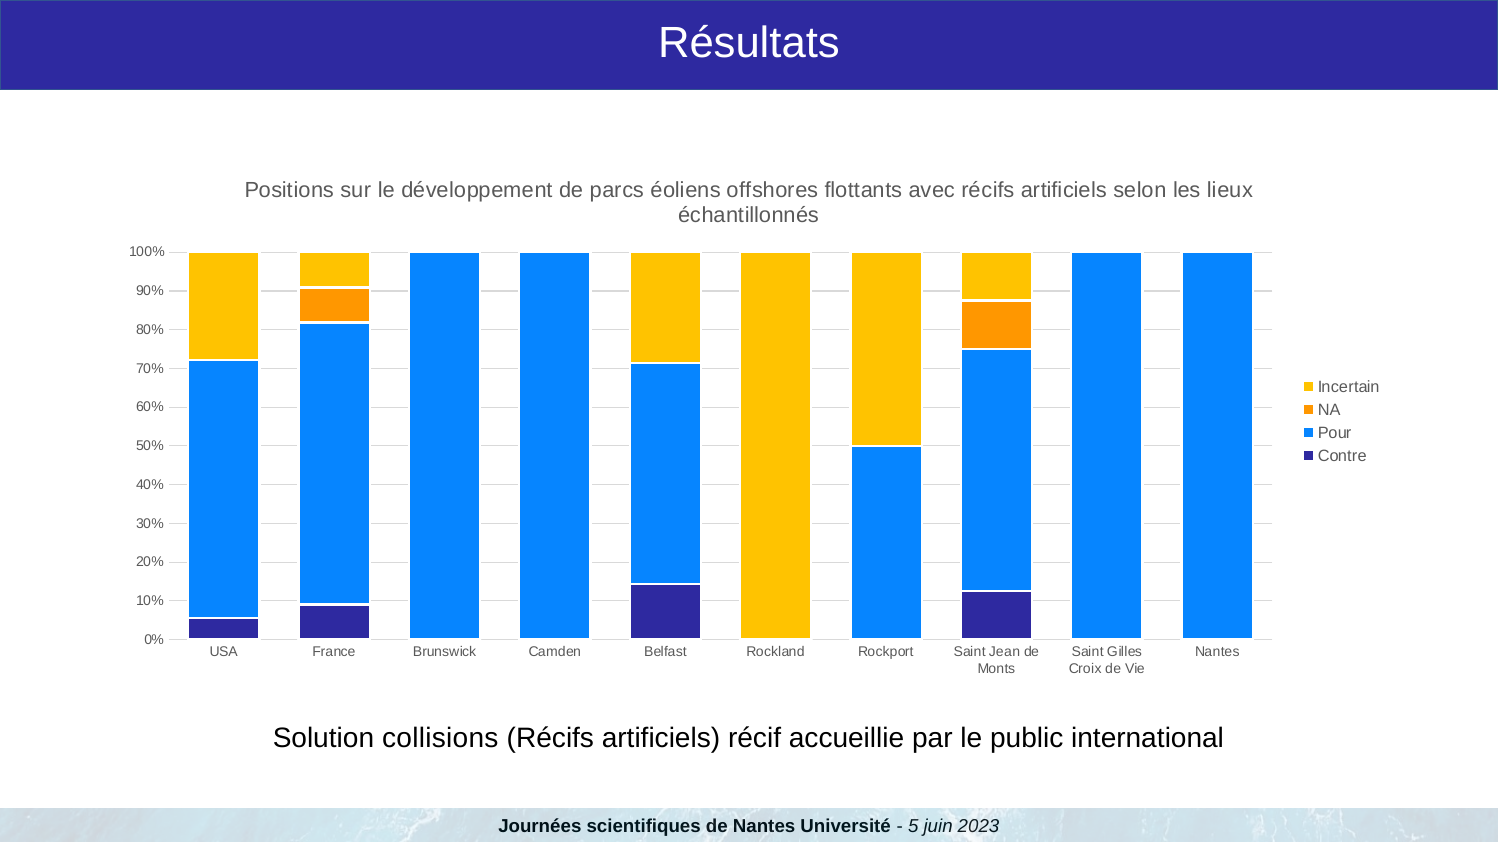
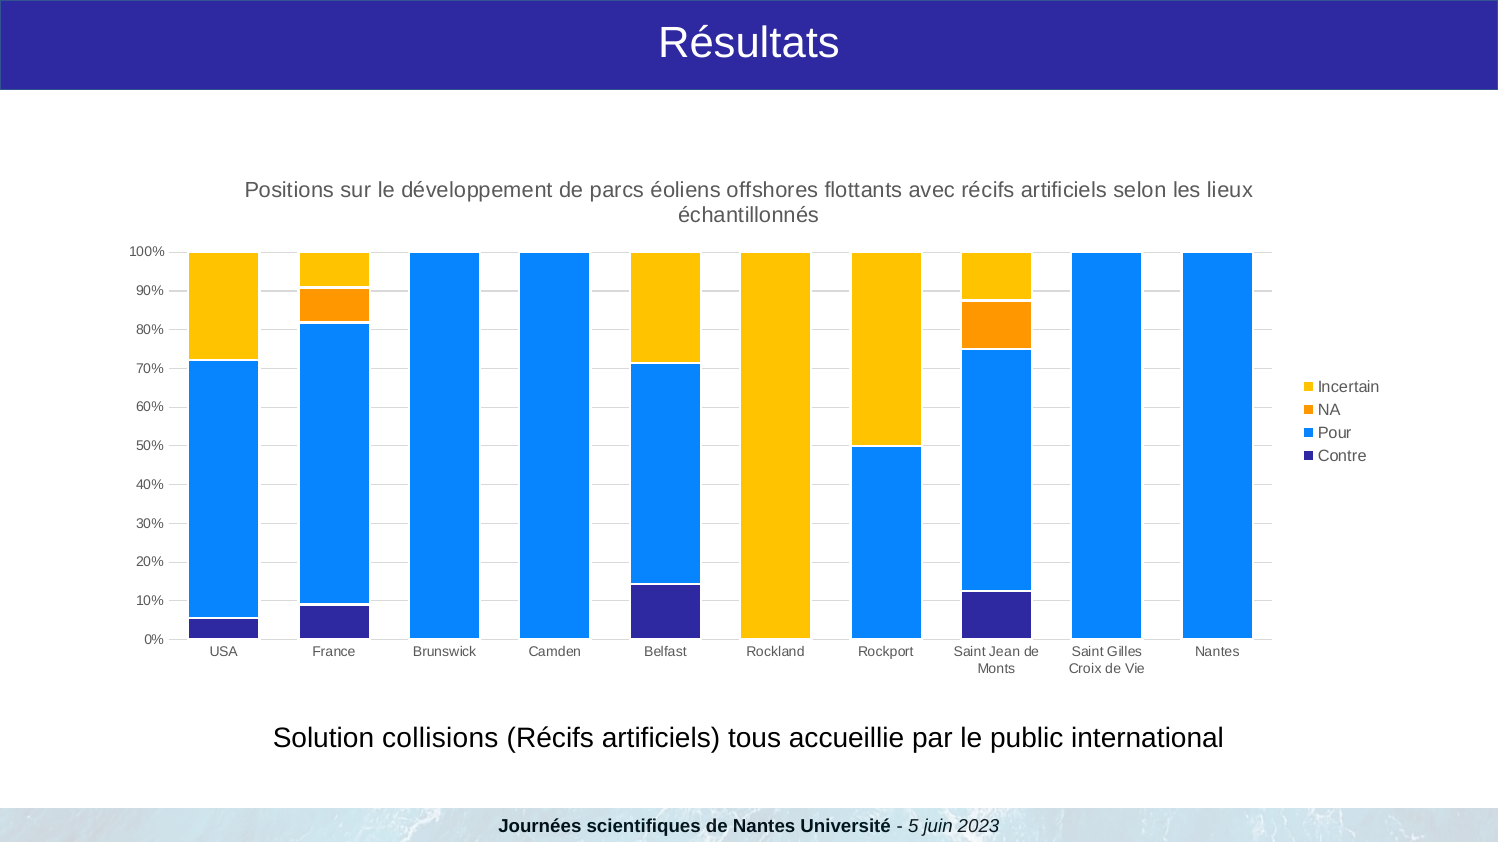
récif: récif -> tous (755, 739)
